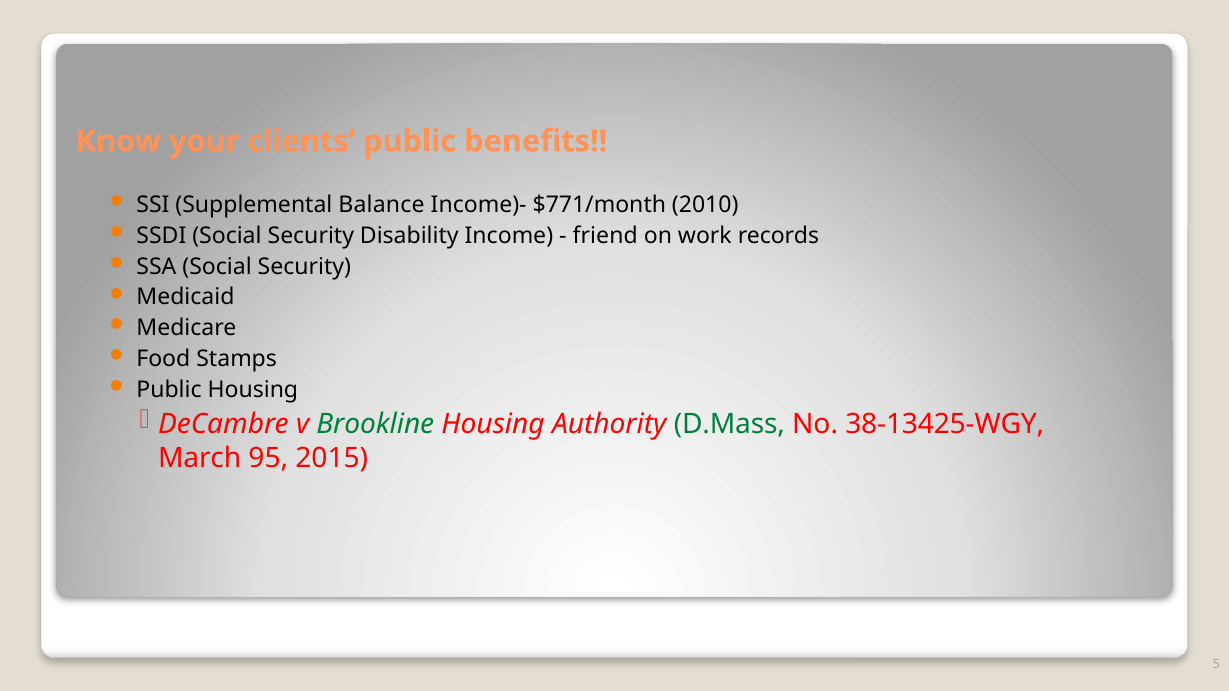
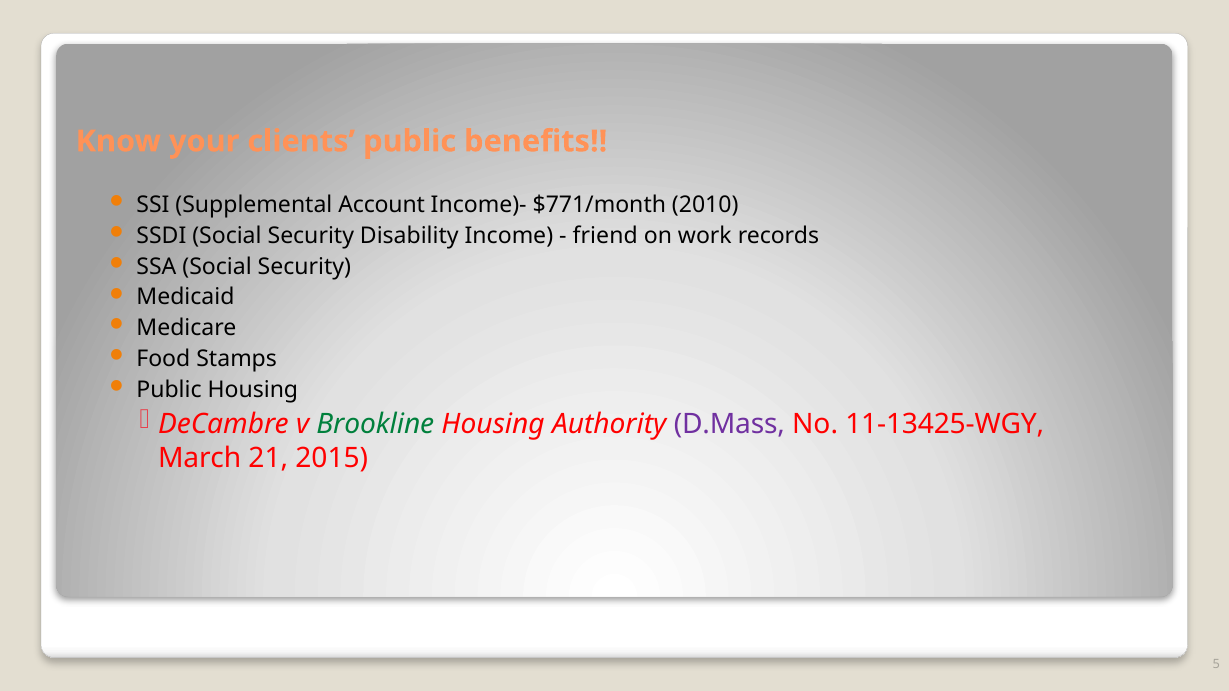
Balance: Balance -> Account (382, 205)
D.Mass colour: green -> purple (729, 424)
38-13425-WGY: 38-13425-WGY -> 11-13425-WGY (945, 424)
95: 95 -> 21 (268, 458)
